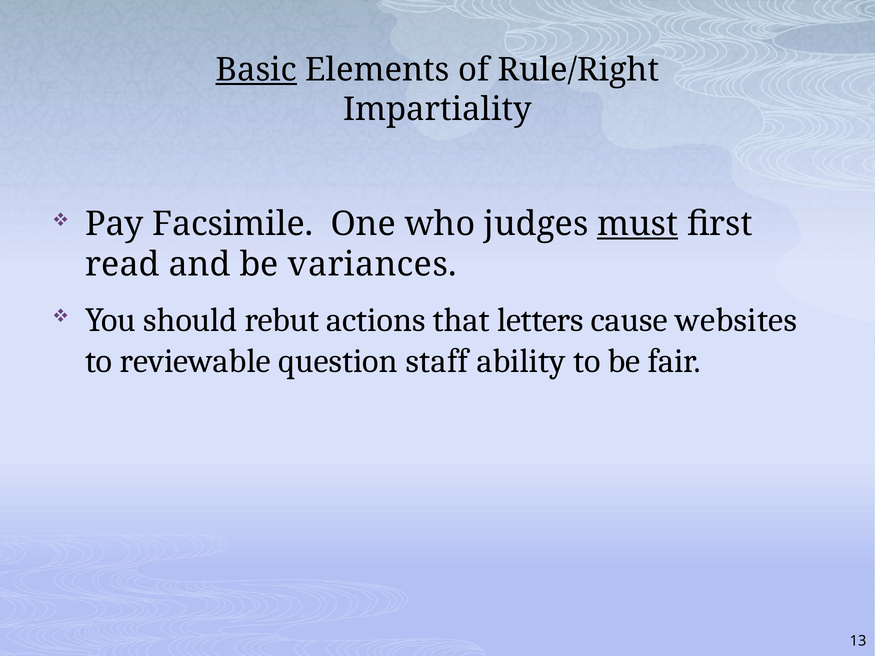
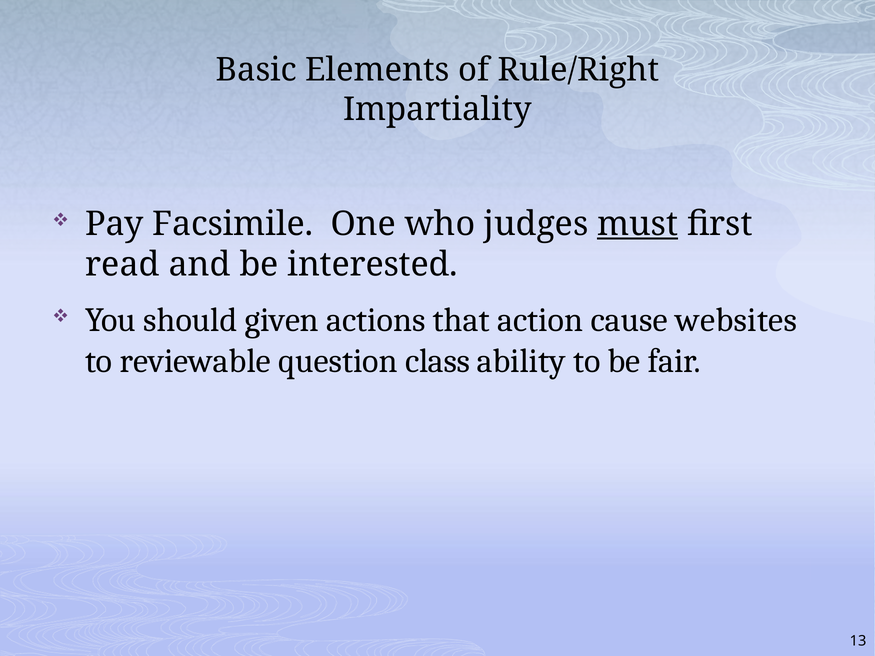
Basic underline: present -> none (256, 70)
variances: variances -> interested (373, 265)
rebut: rebut -> given (282, 320)
letters: letters -> action (540, 320)
staff: staff -> class (437, 361)
